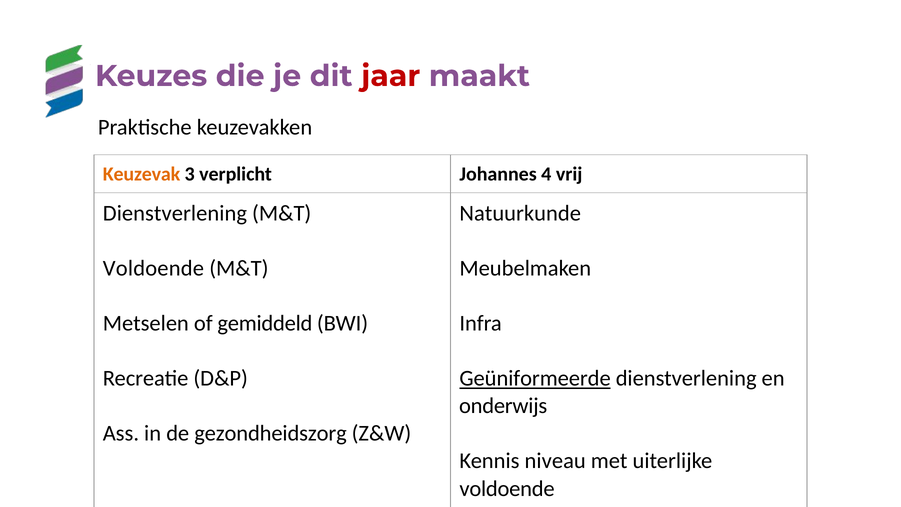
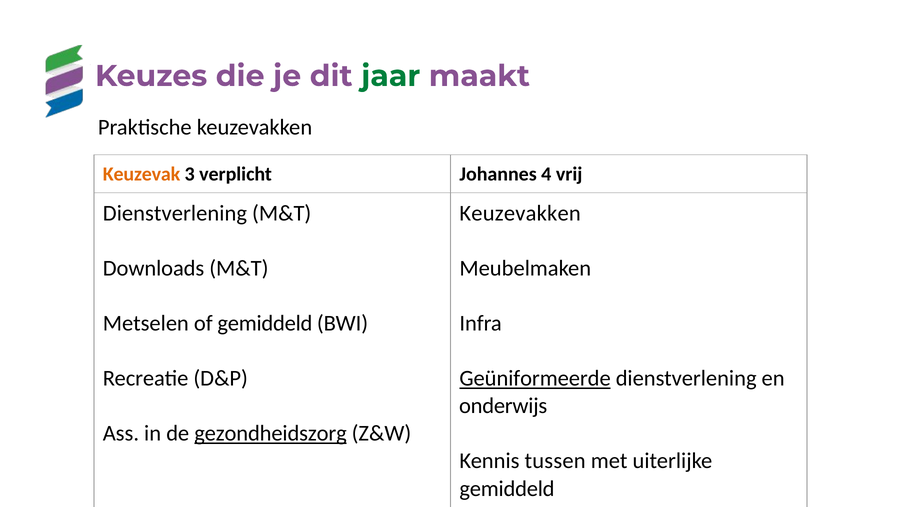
jaar colour: red -> green (391, 76)
Natuurkunde: Natuurkunde -> Keuzevakken (520, 213)
Voldoende: Voldoende -> Downloads (154, 268)
gezondheidszorg underline: none -> present (271, 433)
niveau: niveau -> tussen (555, 461)
voldoende: voldoende -> gemiddeld (507, 488)
